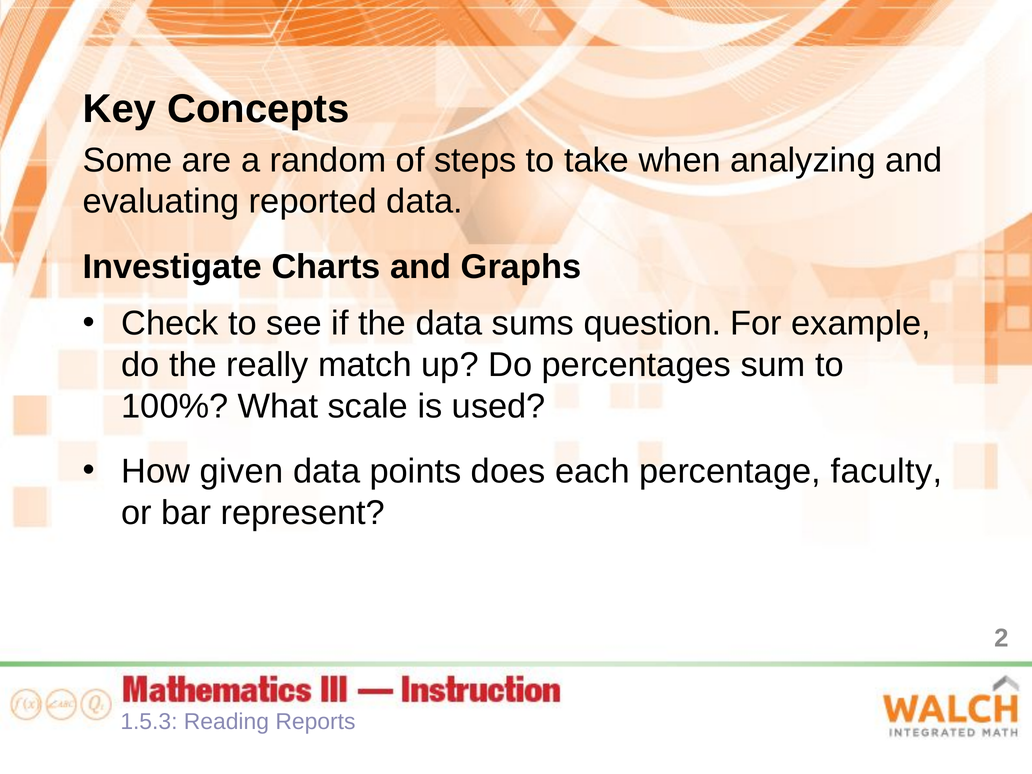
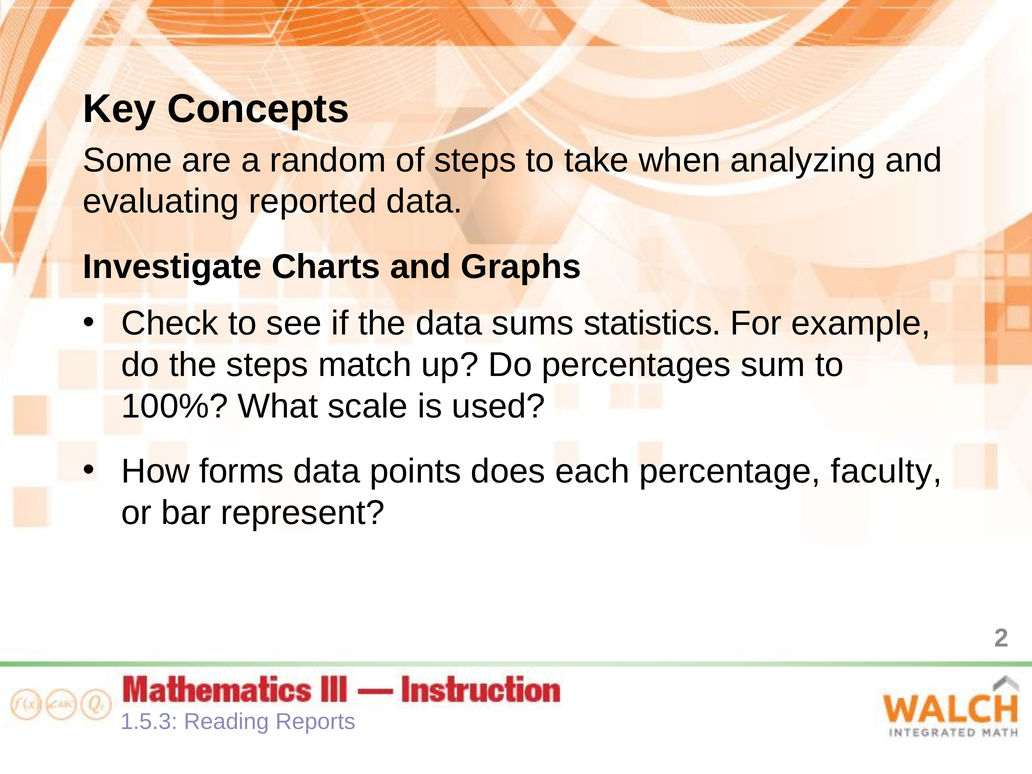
question: question -> statistics (652, 324)
the really: really -> steps (267, 365)
given: given -> forms (242, 471)
